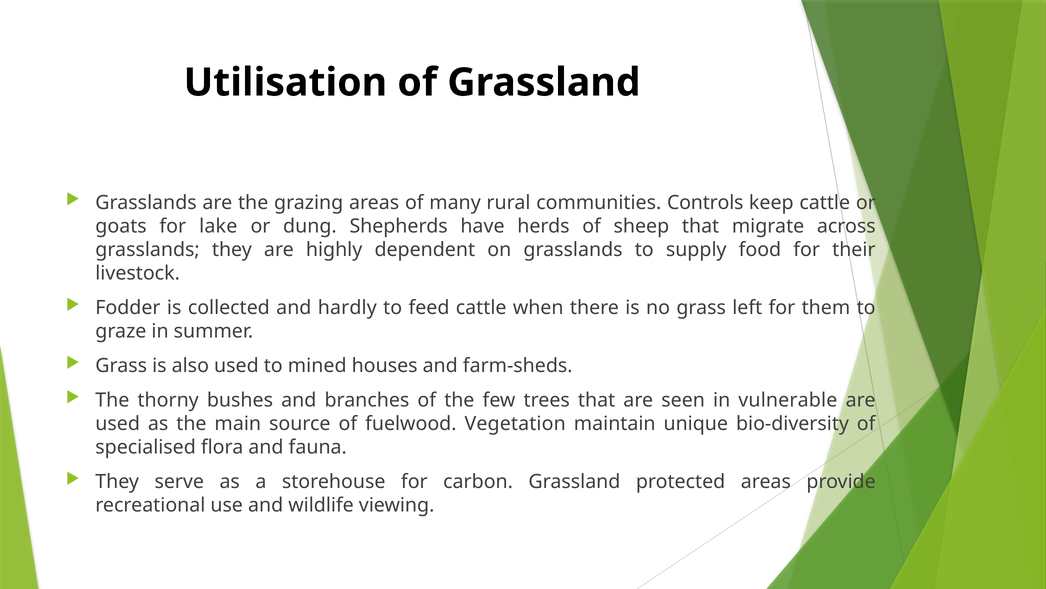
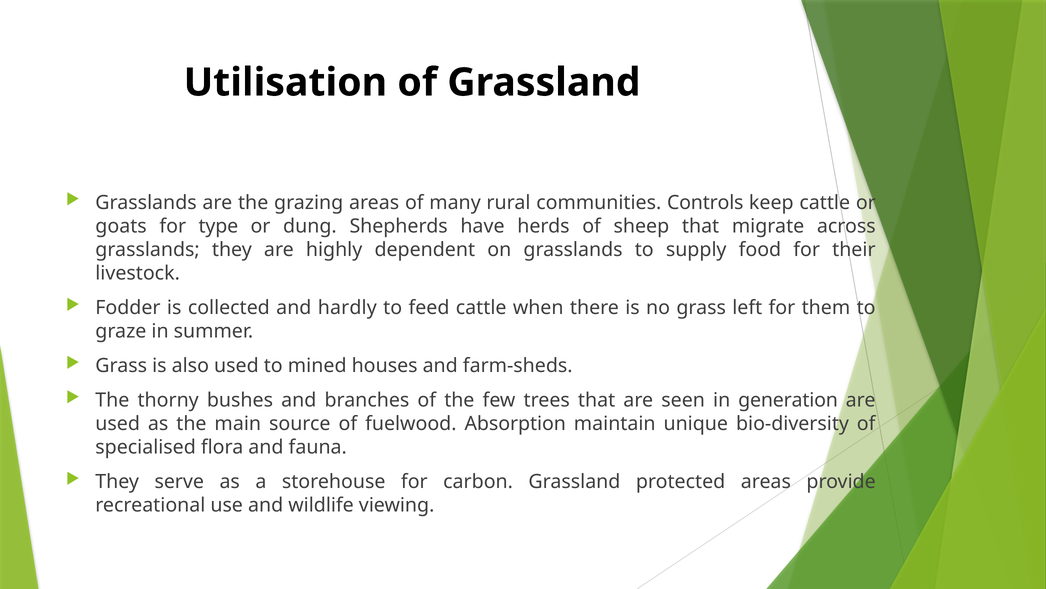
lake: lake -> type (218, 226)
vulnerable: vulnerable -> generation (788, 400)
Vegetation: Vegetation -> Absorption (515, 423)
